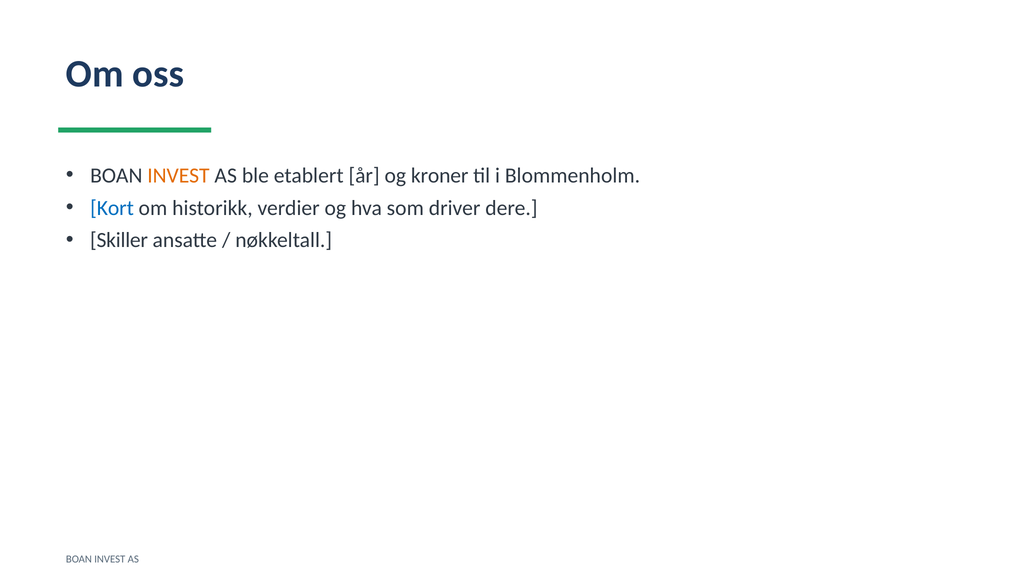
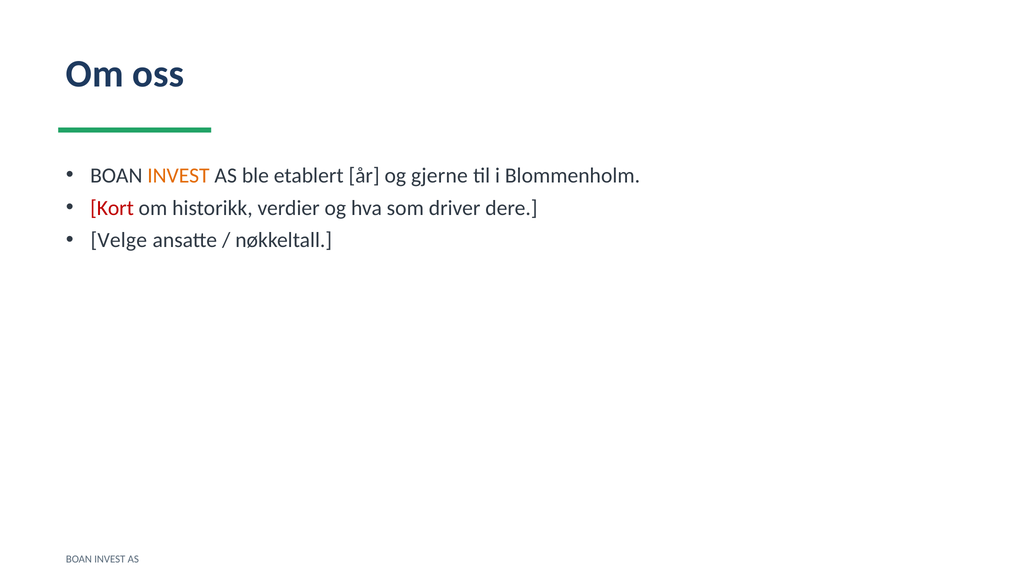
kroner: kroner -> gjerne (439, 175)
Kort colour: blue -> red (112, 208)
Skiller: Skiller -> Velge (119, 240)
